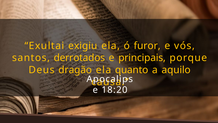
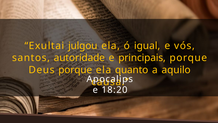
exigiu: exigiu -> julgou (83, 46)
furor: furor -> igual (147, 46)
derrotados: derrotados -> autoridade (79, 58)
Deus dragão: dragão -> porque (75, 70)
